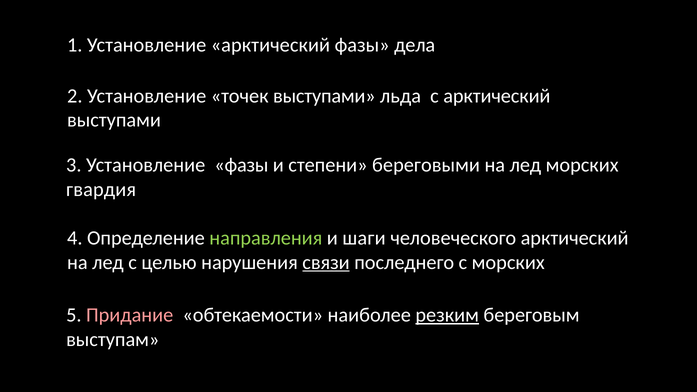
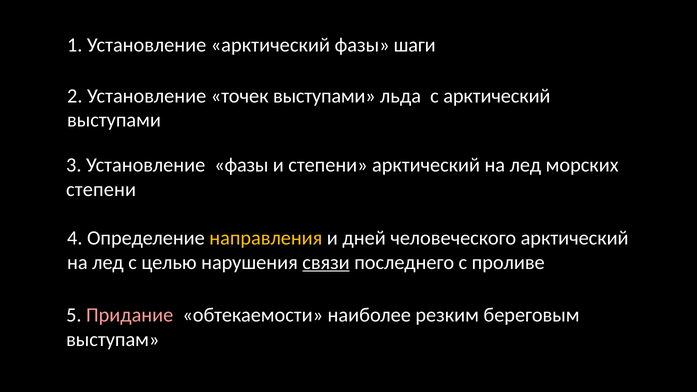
дела: дела -> шаги (415, 45)
степени береговыми: береговыми -> арктический (426, 165)
гвардия: гвардия -> степени (101, 189)
направления colour: light green -> yellow (266, 238)
шаги: шаги -> дней (364, 238)
с морских: морских -> проливе (508, 262)
резким underline: present -> none (447, 315)
